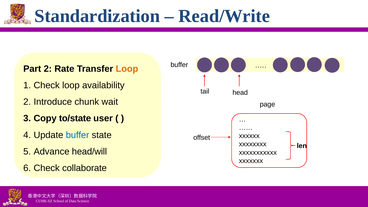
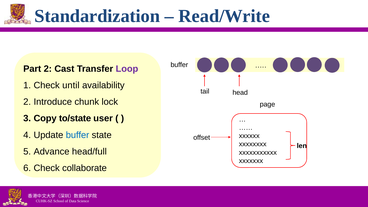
Rate: Rate -> Cast (64, 69)
Loop colour: orange -> purple (127, 69)
Check loop: loop -> until (71, 85)
wait: wait -> lock (110, 102)
head/will: head/will -> head/full (89, 152)
